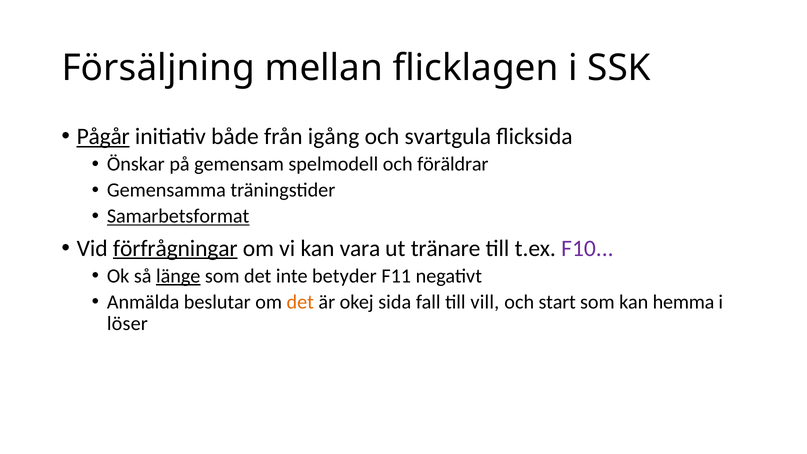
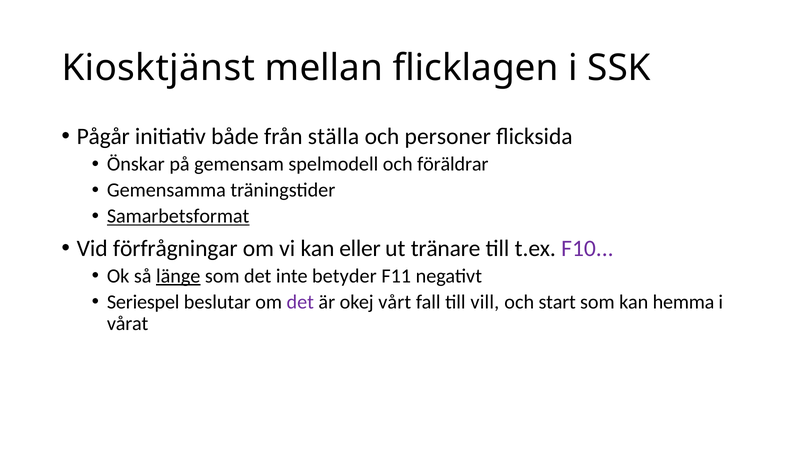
Försäljning: Försäljning -> Kiosktjänst (158, 68)
Pågår underline: present -> none (103, 136)
igång: igång -> ställa (334, 136)
svartgula: svartgula -> personer (448, 136)
förfrågningar underline: present -> none (175, 248)
vara: vara -> eller (360, 248)
Anmälda: Anmälda -> Seriespel (143, 302)
det colour: orange -> purple (300, 302)
sida: sida -> vårt (395, 302)
löser: löser -> vårat (128, 324)
